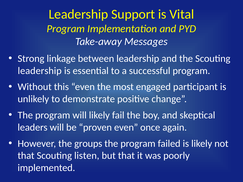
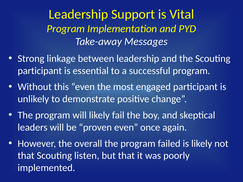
leadership: leadership -> participant (40, 71)
groups: groups -> overall (88, 144)
